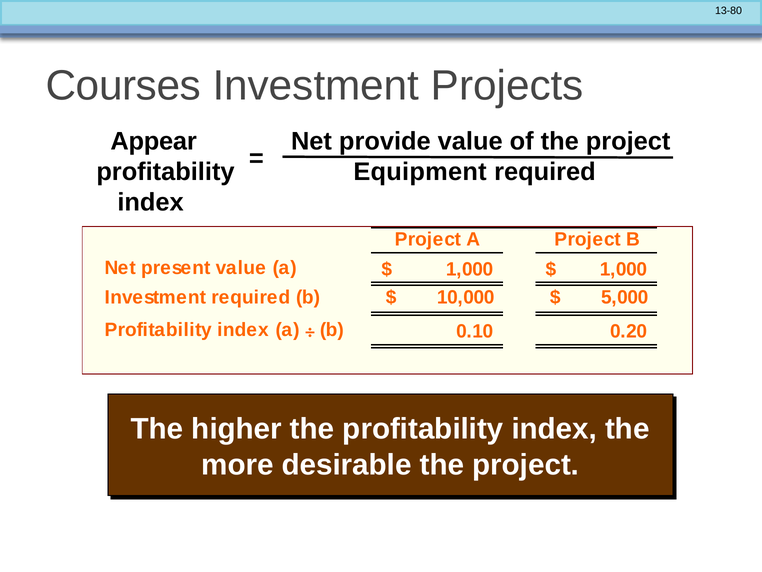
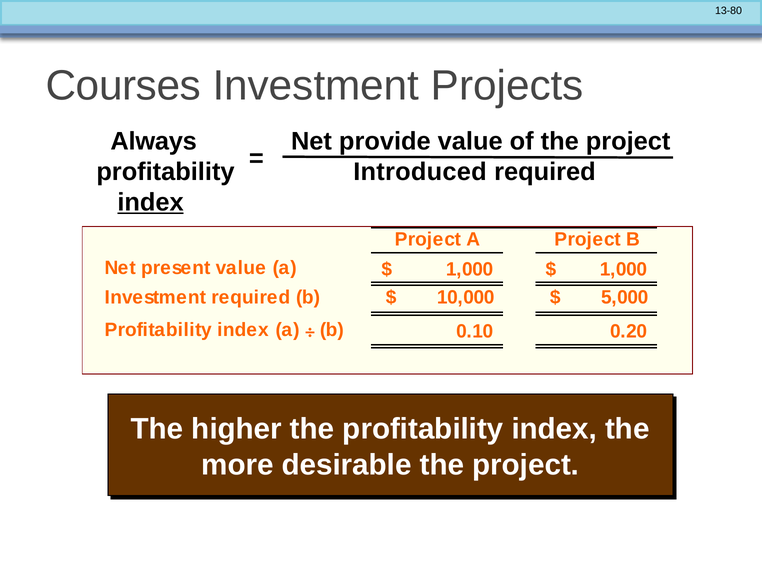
Appear: Appear -> Always (154, 141)
Equipment: Equipment -> Introduced (420, 172)
index underline: none -> present (151, 202)
